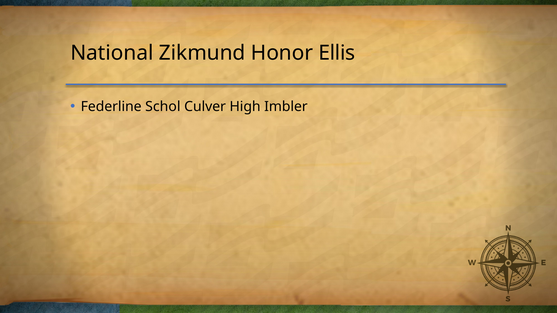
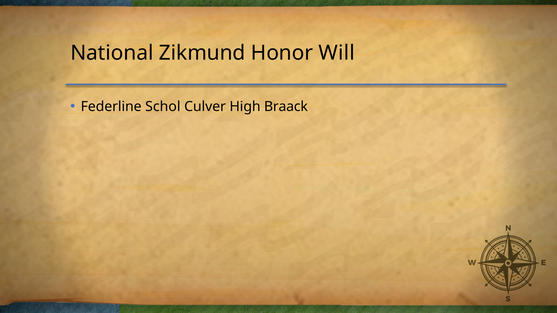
Ellis: Ellis -> Will (337, 53)
Imbler: Imbler -> Braack (286, 107)
